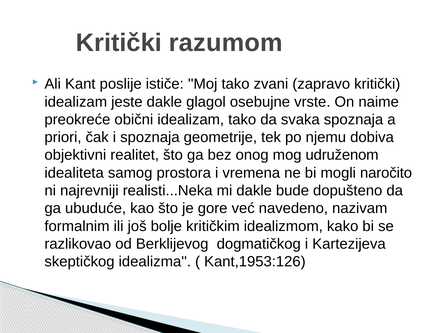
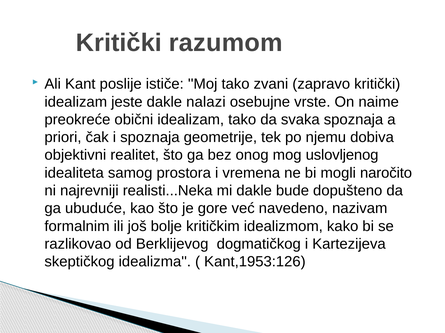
glagol: glagol -> nalazi (206, 102)
udruženom: udruženom -> uslovljenog (342, 155)
